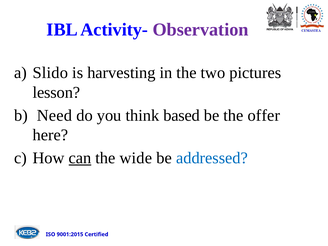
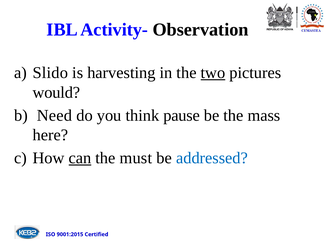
Observation colour: purple -> black (201, 30)
two underline: none -> present (213, 73)
lesson: lesson -> would (56, 92)
based: based -> pause (182, 115)
offer: offer -> mass (264, 115)
wide: wide -> must (136, 158)
